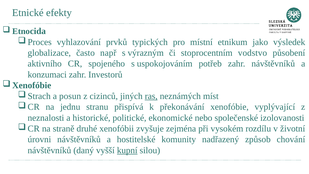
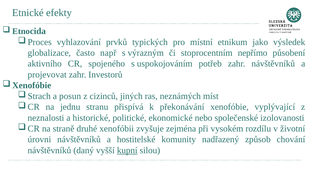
vodstvo: vodstvo -> nepřímo (253, 53)
konzumaci: konzumaci -> projevovat (47, 74)
ras underline: present -> none (151, 96)
